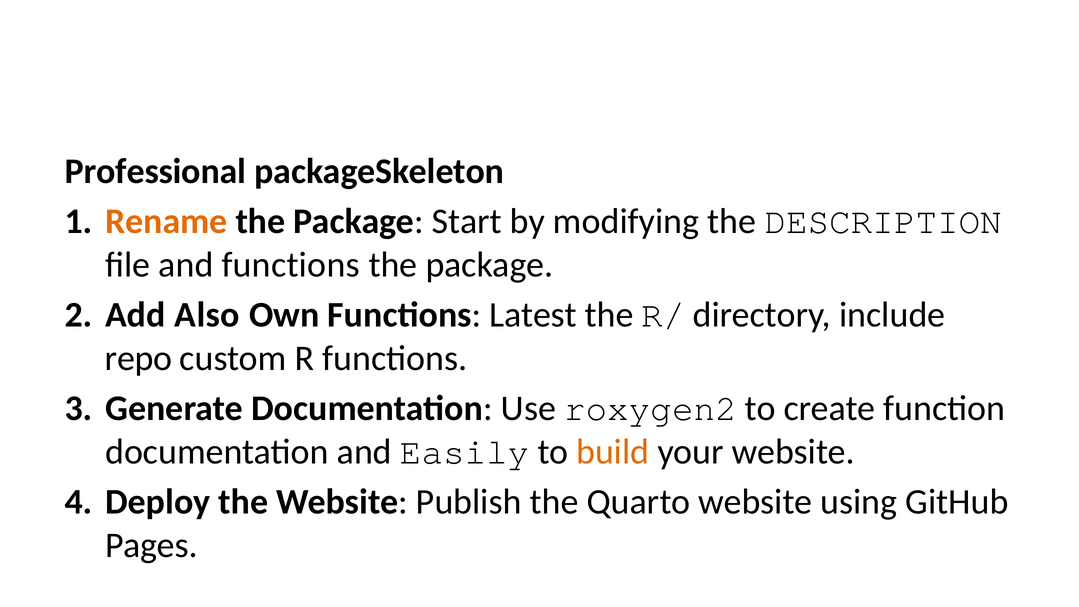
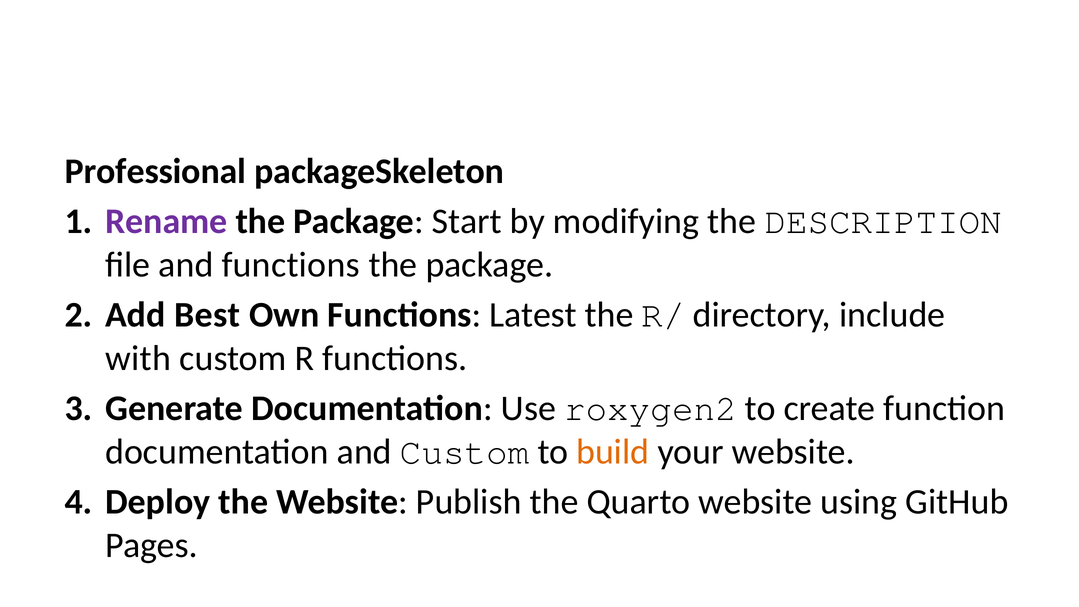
Rename colour: orange -> purple (166, 221)
Also: Also -> Best (207, 315)
repo: repo -> with (138, 358)
and Easily: Easily -> Custom (465, 452)
